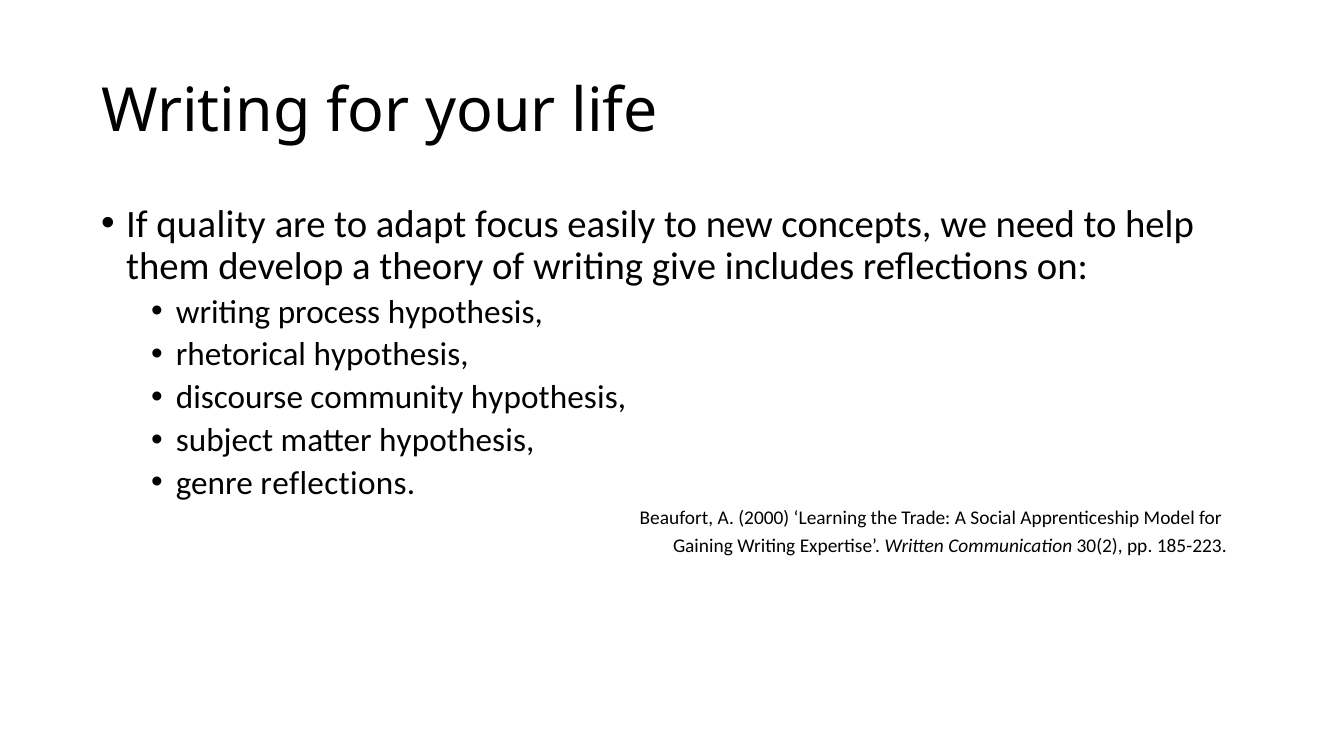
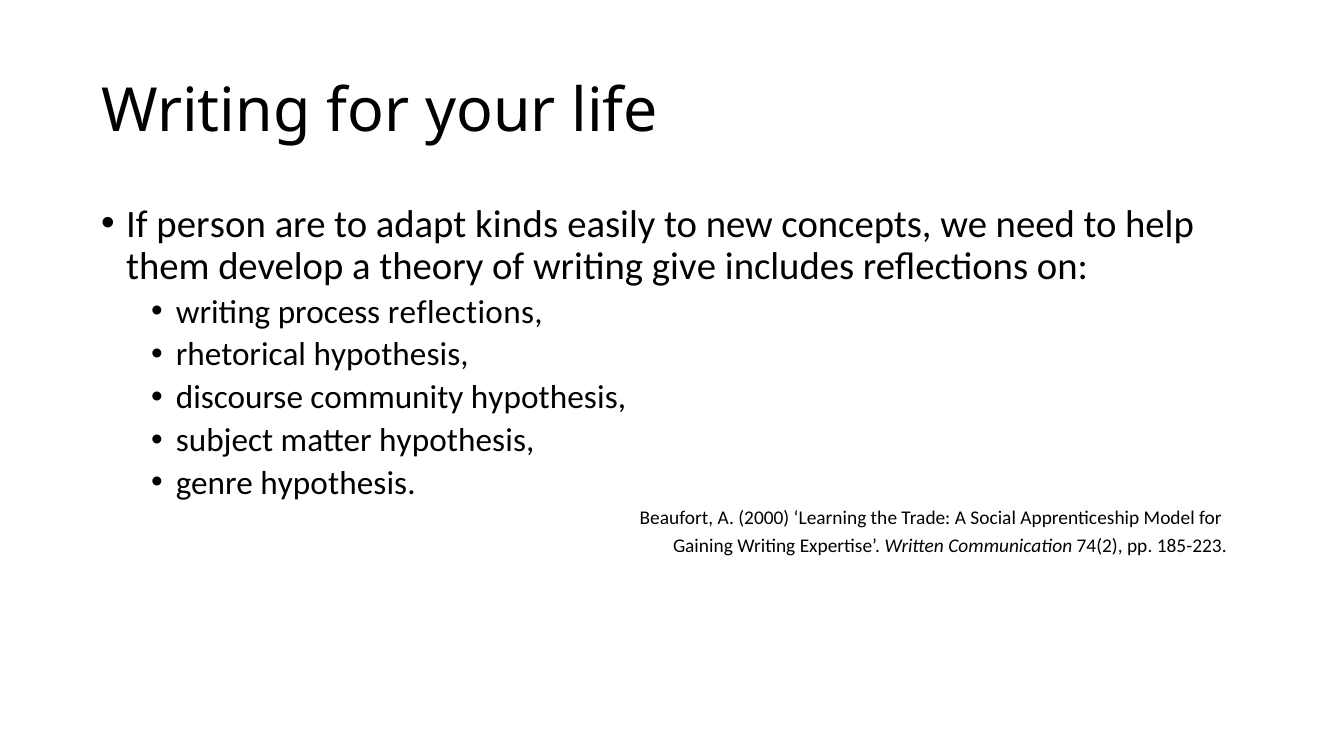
quality: quality -> person (211, 225)
focus: focus -> kinds (517, 225)
process hypothesis: hypothesis -> reflections (465, 312)
genre reflections: reflections -> hypothesis (338, 483)
30(2: 30(2 -> 74(2 (1100, 546)
